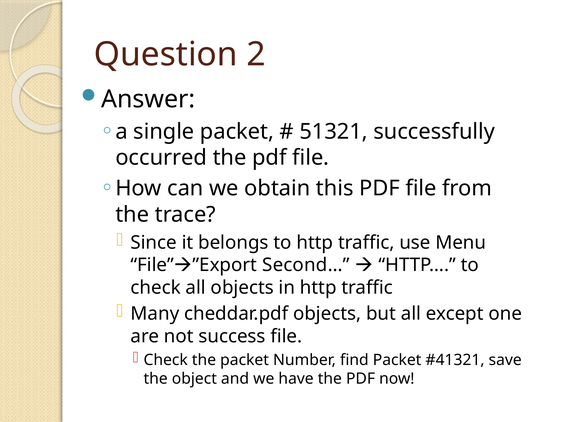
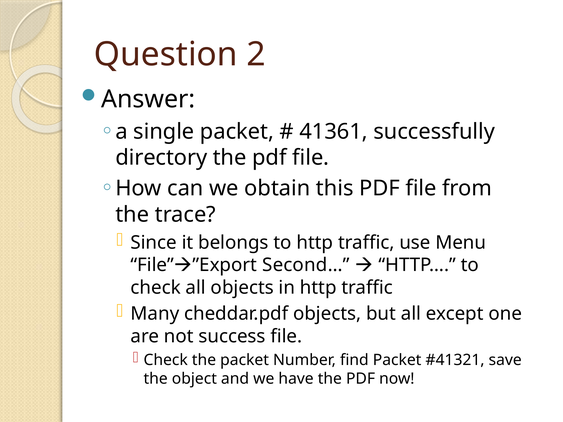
51321: 51321 -> 41361 (334, 132)
occurred: occurred -> directory (161, 158)
